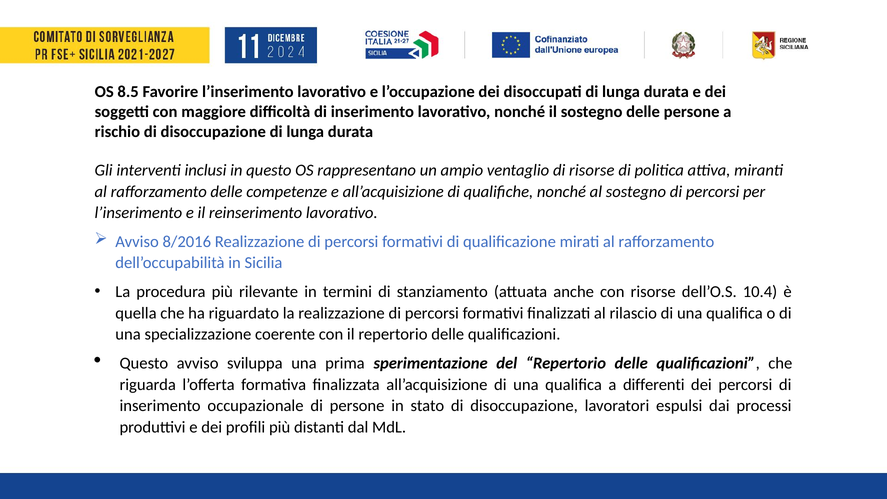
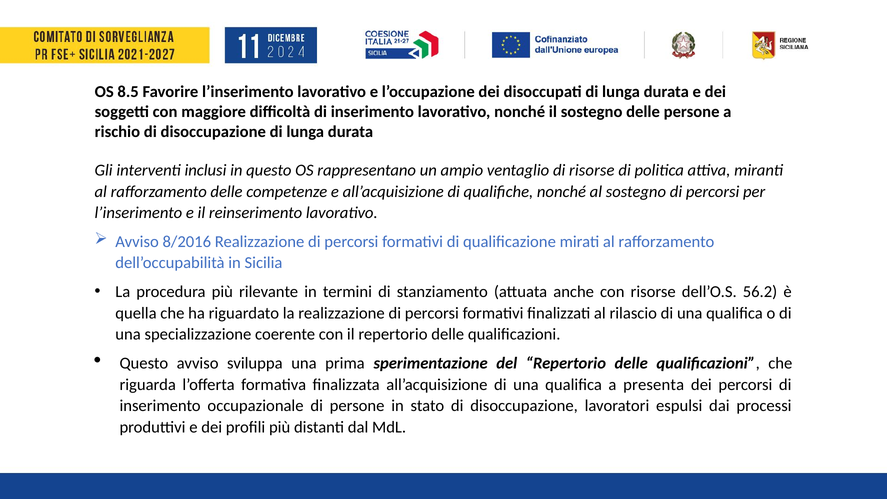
10.4: 10.4 -> 56.2 (760, 292)
differenti: differenti -> presenta (654, 384)
